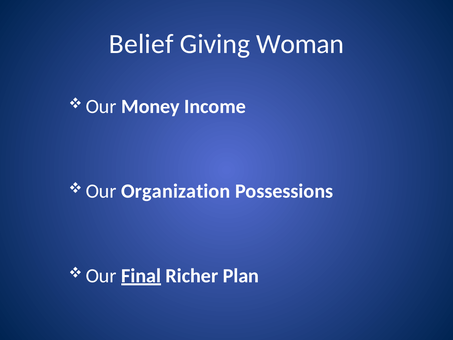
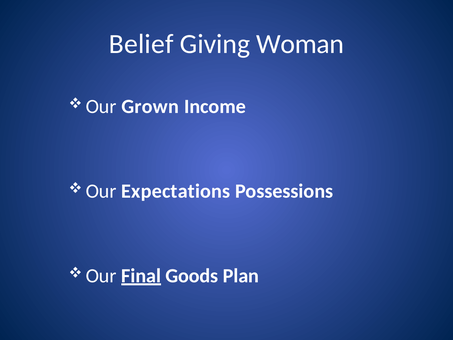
Money: Money -> Grown (150, 106)
Organization: Organization -> Expectations (176, 191)
Richer: Richer -> Goods (192, 276)
